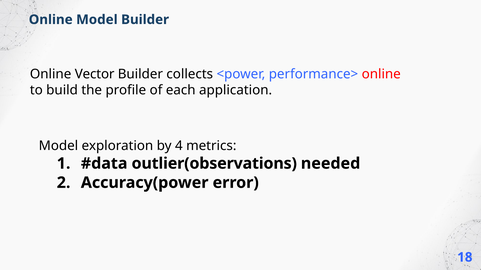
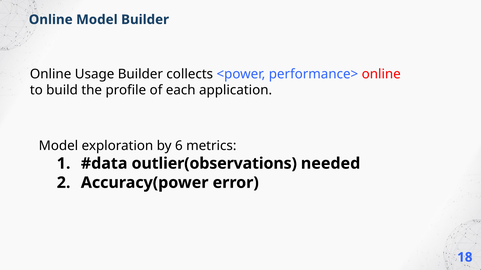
Vector: Vector -> Usage (95, 74)
4: 4 -> 6 (179, 146)
